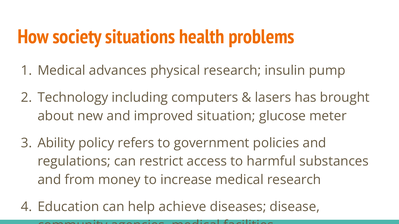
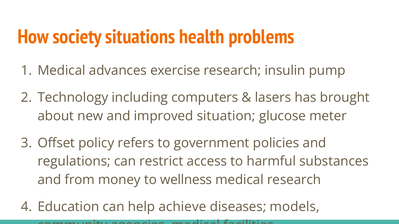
physical: physical -> exercise (175, 71)
Ability: Ability -> Offset (56, 143)
increase: increase -> wellness (186, 180)
disease: disease -> models (295, 207)
